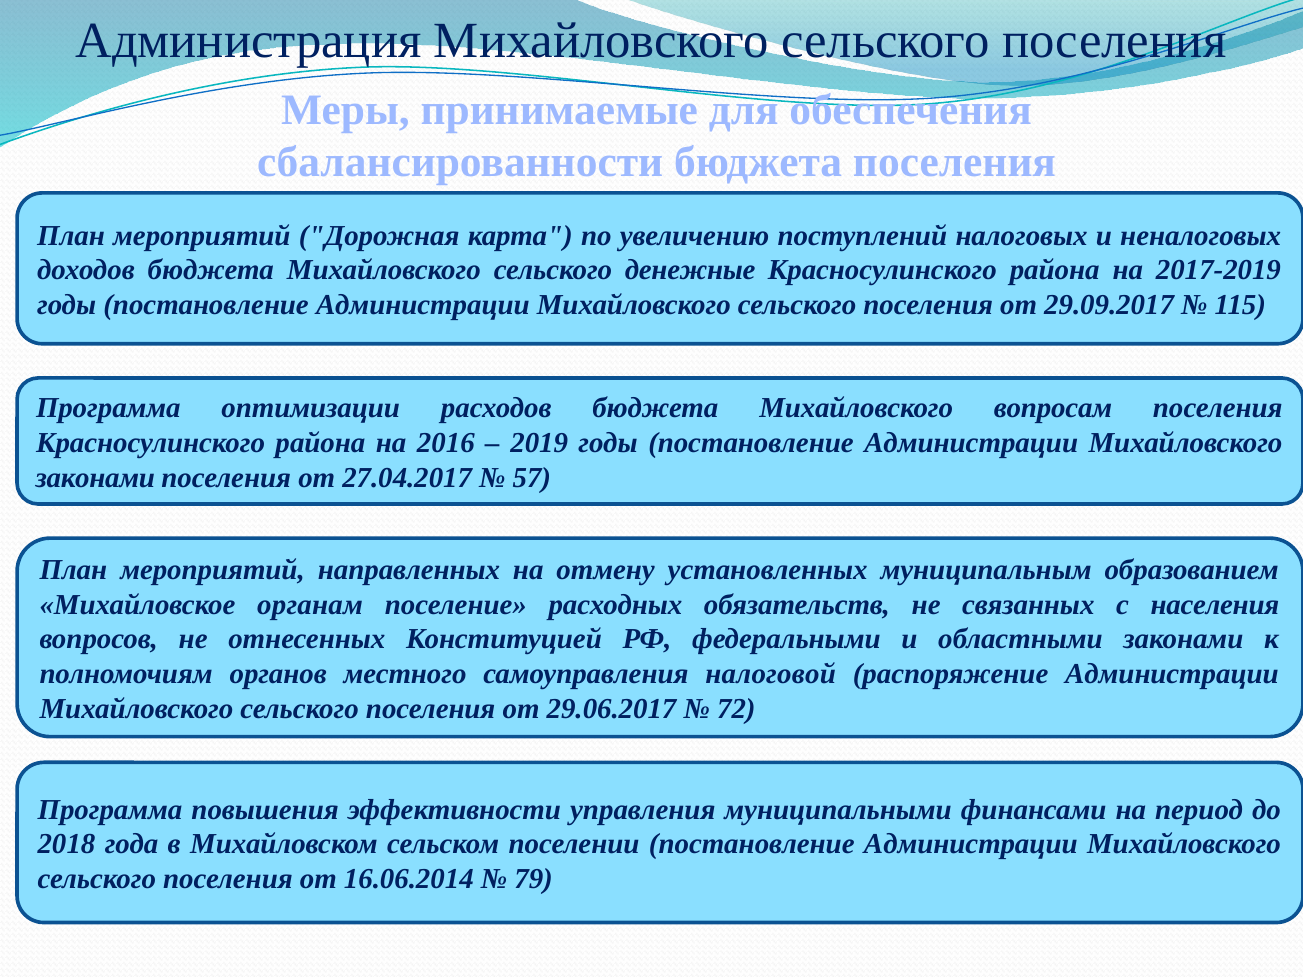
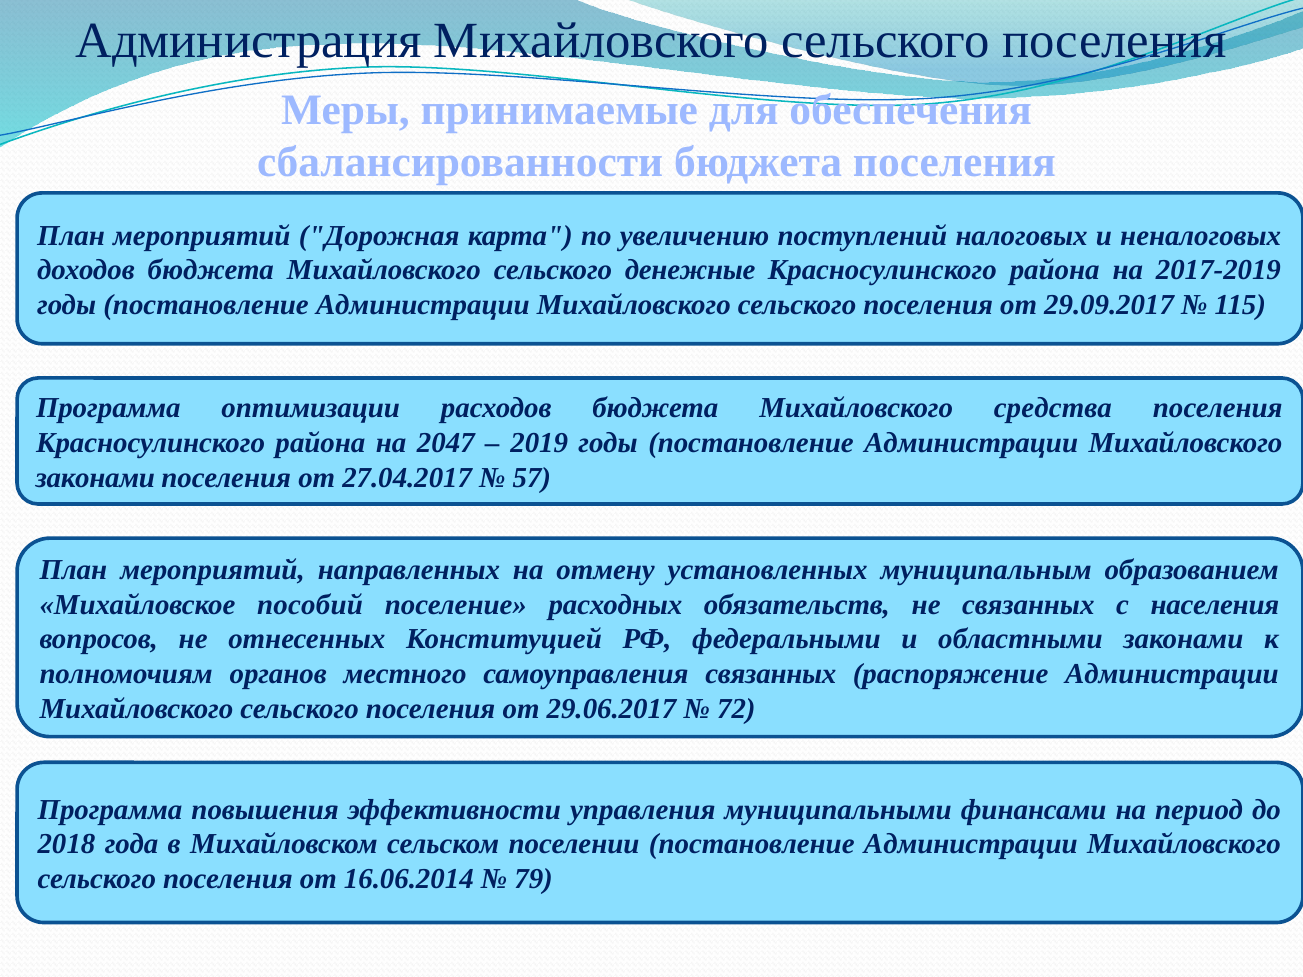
вопросам: вопросам -> средства (1053, 408)
2016: 2016 -> 2047 (446, 443)
органам: органам -> пособий (310, 605)
самоуправления налоговой: налоговой -> связанных (771, 674)
